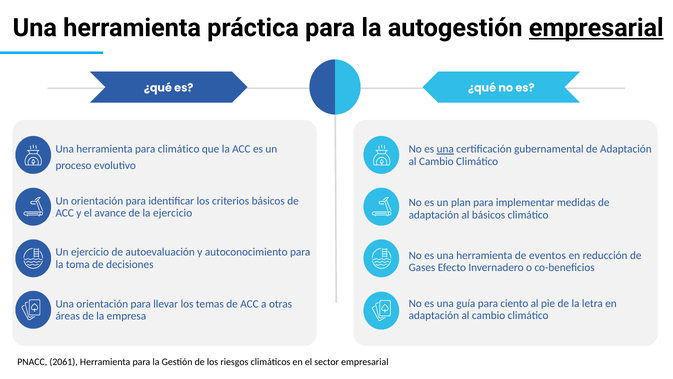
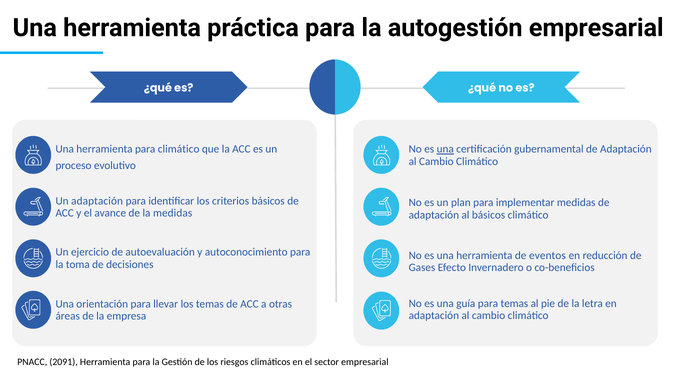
empresarial underline: present -> none (596, 28)
Un orientación: orientación -> adaptación (97, 201)
la ejercicio: ejercicio -> medidas (173, 213)
para ciento: ciento -> temas (514, 303)
2061: 2061 -> 2091 (64, 361)
